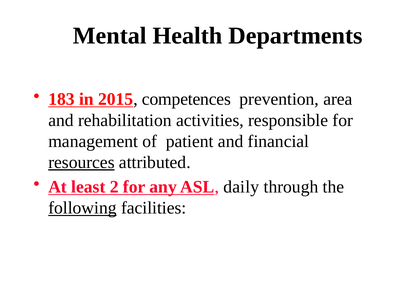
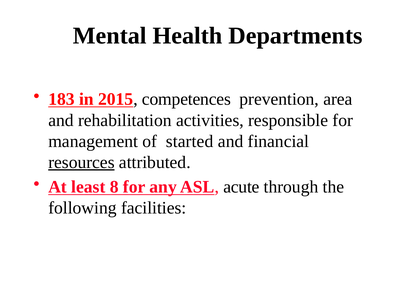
patient: patient -> started (190, 141)
2: 2 -> 8 (114, 187)
daily: daily -> acute (241, 187)
following underline: present -> none (82, 208)
